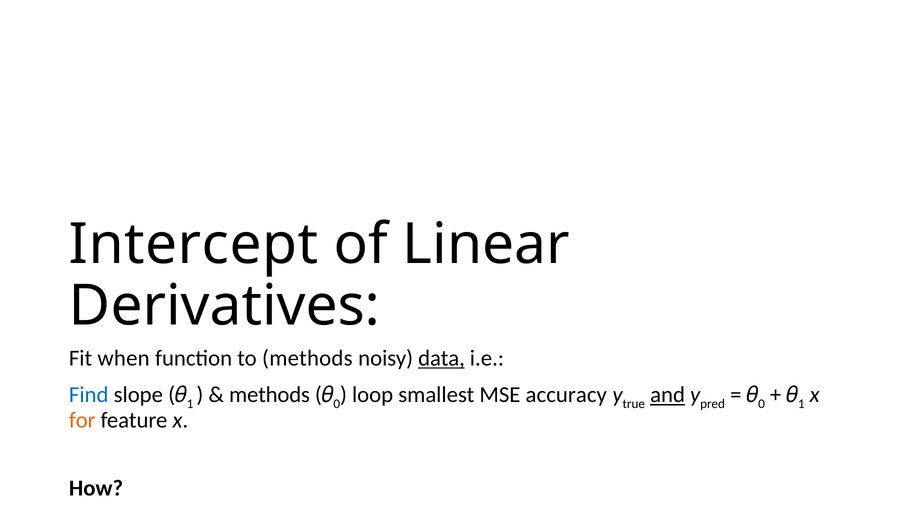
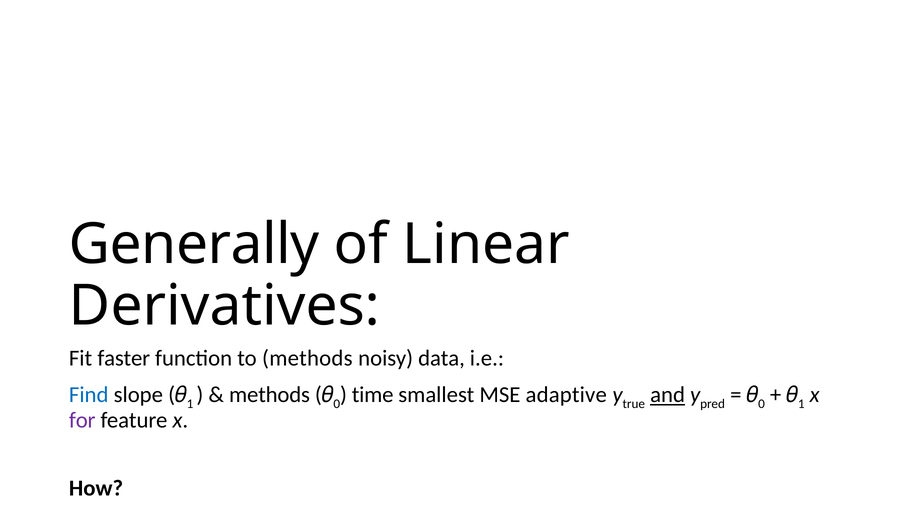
Intercept: Intercept -> Generally (194, 245)
when: when -> faster (124, 359)
data underline: present -> none (442, 359)
loop: loop -> time (373, 395)
accuracy: accuracy -> adaptive (566, 395)
for colour: orange -> purple (82, 421)
